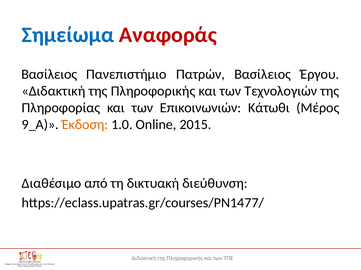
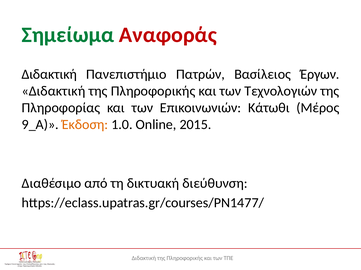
Σημείωμα colour: blue -> green (68, 35)
Βασίλειος: Βασίλειος -> Διδακτική (49, 74)
Έργου: Έργου -> Έργων (320, 74)
